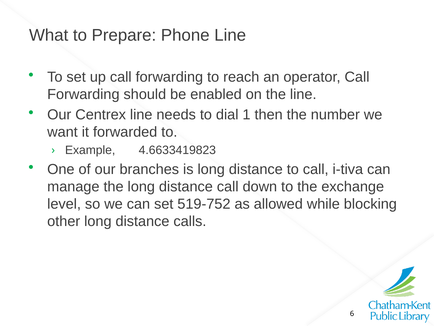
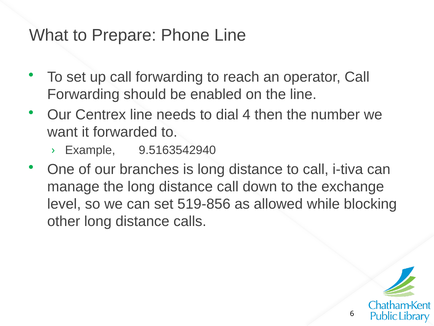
1: 1 -> 4 (247, 115)
4.6633419823: 4.6633419823 -> 9.5163542940 (177, 150)
519-752: 519-752 -> 519-856 (204, 204)
